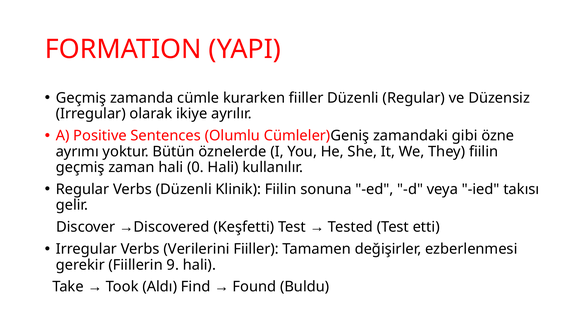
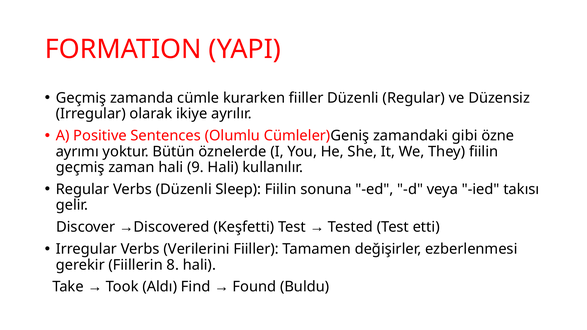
0: 0 -> 9 (195, 167)
Klinik: Klinik -> Sleep (238, 189)
9: 9 -> 8 (173, 265)
